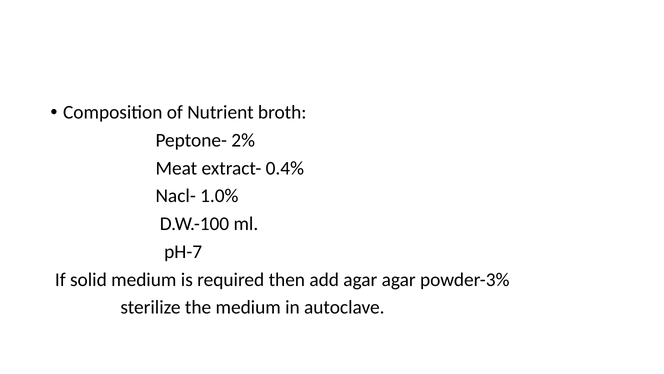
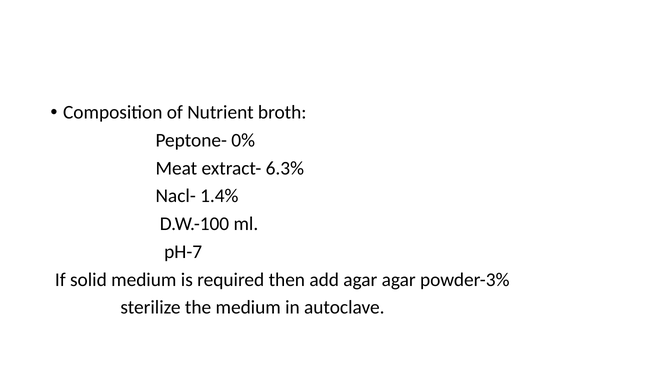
2%: 2% -> 0% (243, 140)
0.4%: 0.4% -> 6.3% (285, 168)
1.0%: 1.0% -> 1.4% (219, 196)
